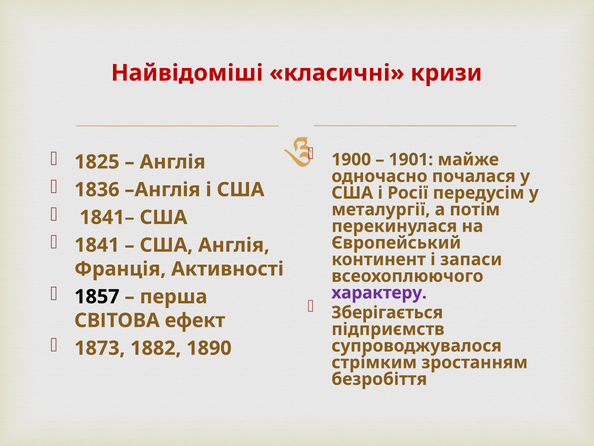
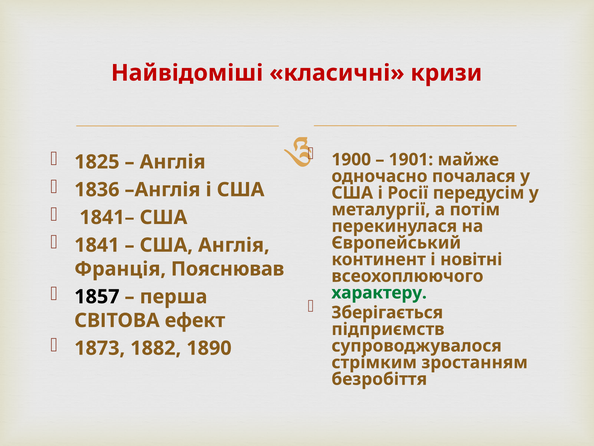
запаси: запаси -> новітні (471, 259)
Активності: Активності -> Пояснював (228, 269)
характеру colour: purple -> green (379, 292)
